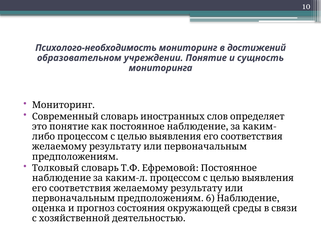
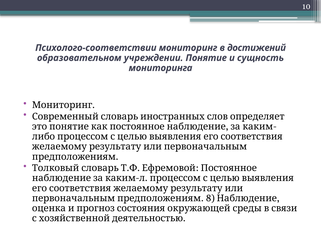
Психолого-необходимость: Психолого-необходимость -> Психолого-соответствии (96, 48)
6: 6 -> 8 (210, 199)
